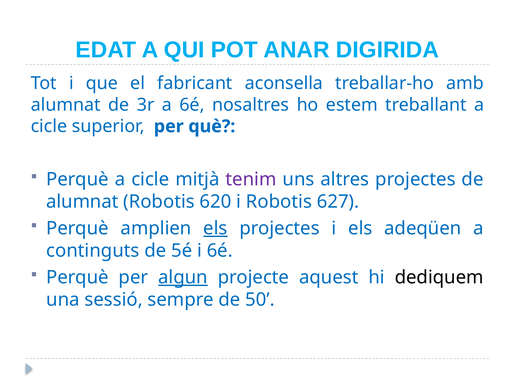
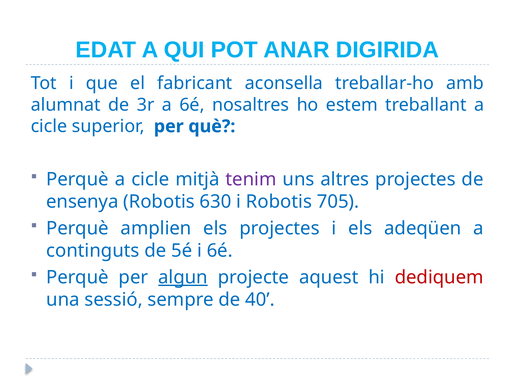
alumnat: alumnat -> ensenya (82, 201)
620: 620 -> 630 (216, 201)
627: 627 -> 705 (338, 201)
els underline: present -> none (215, 228)
dediquem colour: black -> red (439, 277)
50: 50 -> 40 (260, 299)
